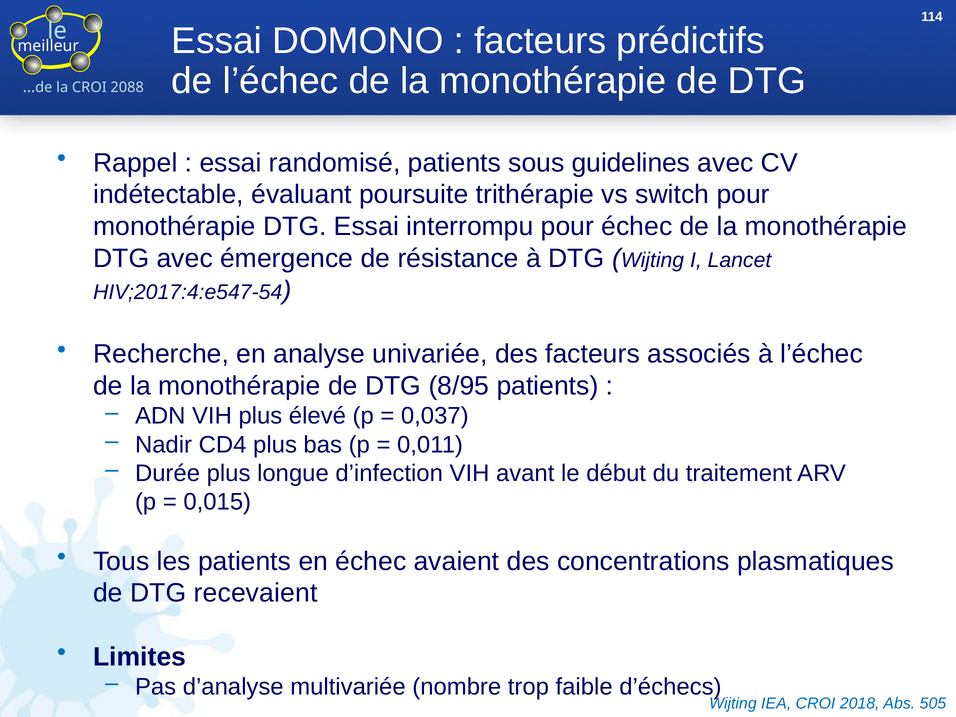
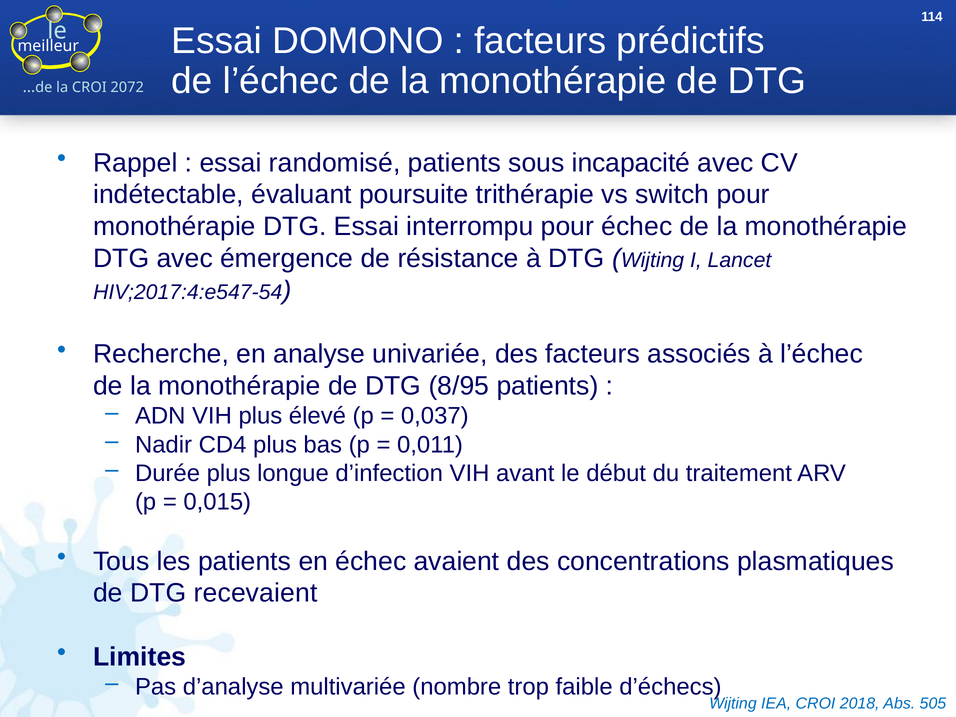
2088: 2088 -> 2072 (127, 88)
guidelines: guidelines -> incapacité (631, 163)
